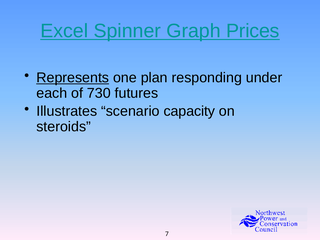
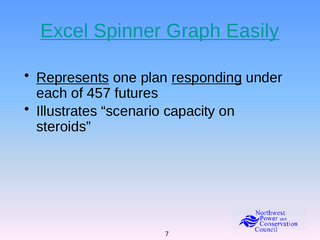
Prices: Prices -> Easily (253, 31)
responding underline: none -> present (207, 78)
730: 730 -> 457 (99, 93)
